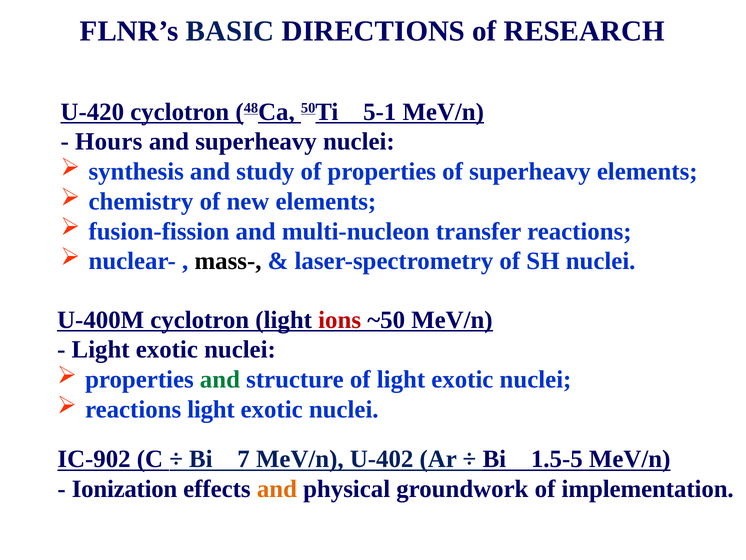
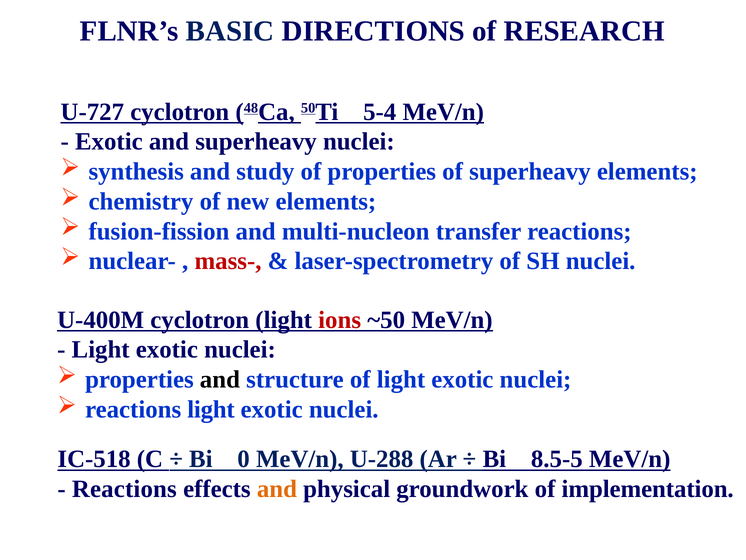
U-420: U-420 -> U-727 (92, 112)
5-1: 5-1 -> 5-4 (380, 112)
Hours: Hours -> Exotic (109, 142)
mass- colour: black -> red (228, 261)
and colour: green -> black (220, 379)
IC-902: IC-902 -> IC-518 (94, 459)
7: 7 -> 0 (244, 459)
U-402: U-402 -> U-288 (382, 459)
1.5-5: 1.5-5 -> 8.5-5 (557, 459)
Ionization: Ionization -> Reactions (124, 489)
